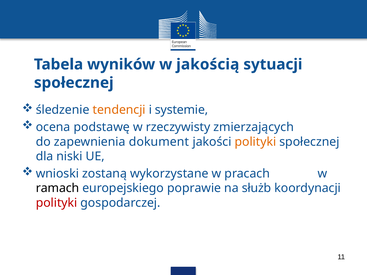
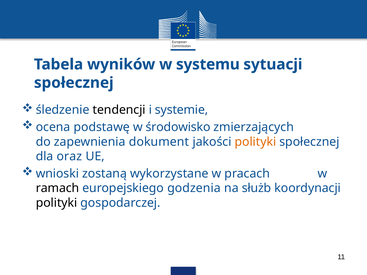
jakością: jakością -> systemu (208, 64)
tendencji colour: orange -> black (119, 110)
rzeczywisty: rzeczywisty -> środowisko (178, 127)
niski: niski -> oraz (69, 157)
poprawie: poprawie -> godzenia (194, 188)
polityki colour: red -> black (57, 203)
